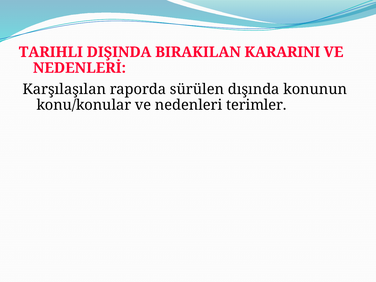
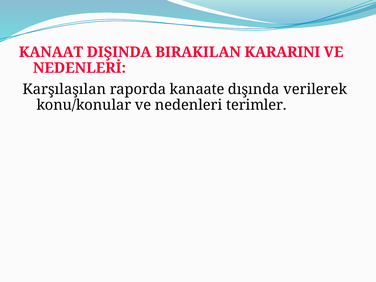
TARIHLI: TARIHLI -> KANAAT (51, 52)
sürülen: sürülen -> kanaate (197, 89)
konunun: konunun -> verilerek (315, 89)
